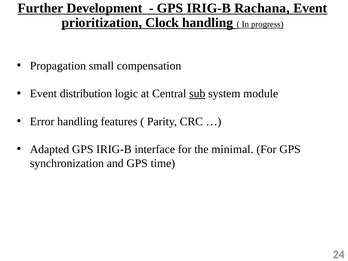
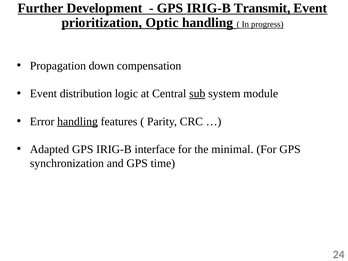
Rachana: Rachana -> Transmit (262, 8)
Clock: Clock -> Optic (162, 23)
small: small -> down (101, 66)
handling underline: none -> present (78, 121)
